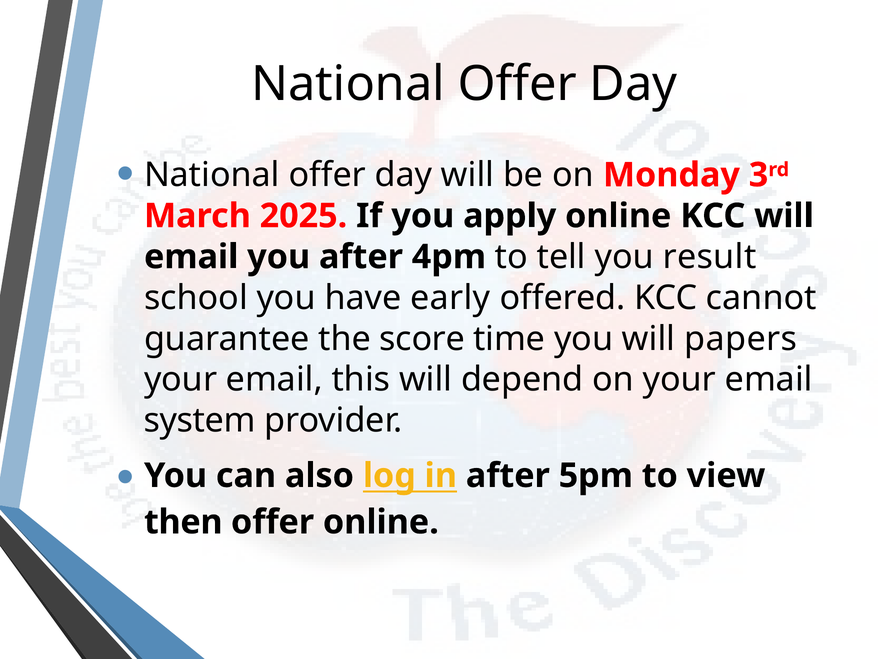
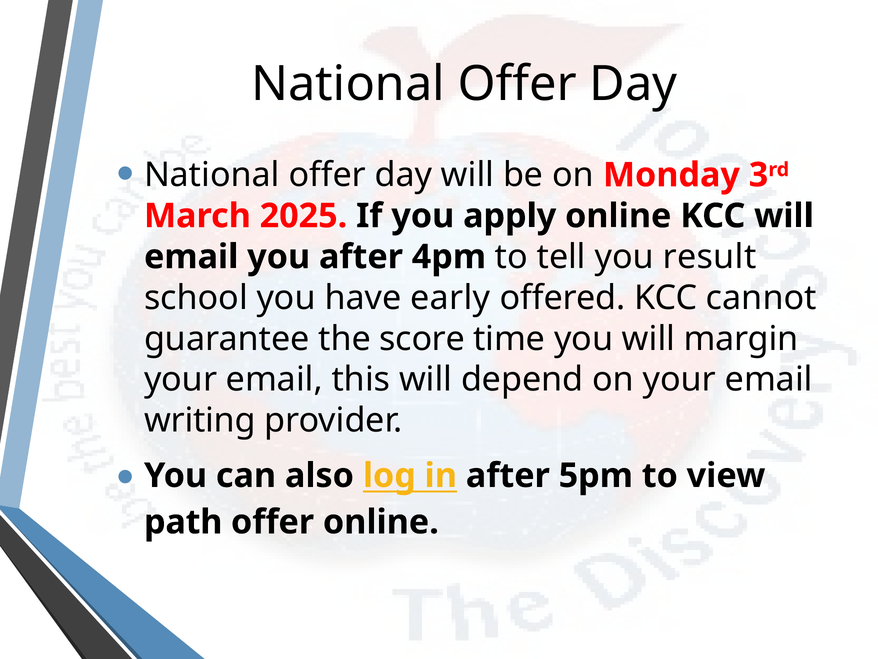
papers: papers -> margin (741, 338)
system: system -> writing (200, 420)
then: then -> path (183, 522)
